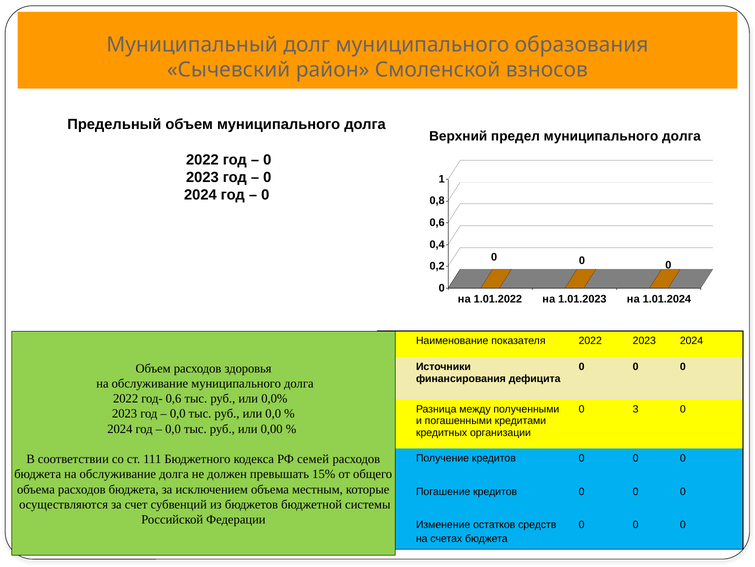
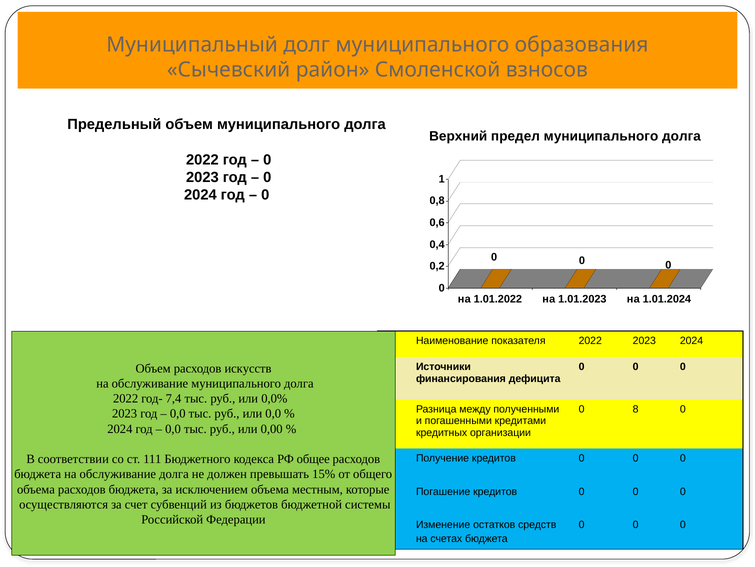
здоровья: здоровья -> искусств (248, 368)
год- 0,6: 0,6 -> 7,4 (174, 398)
3: 3 -> 8 (636, 409)
семей: семей -> общее (313, 459)
